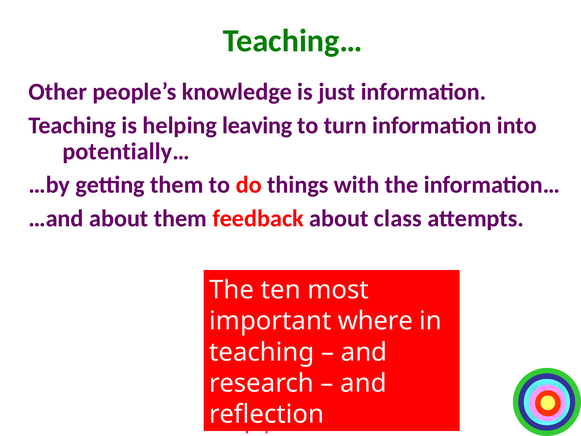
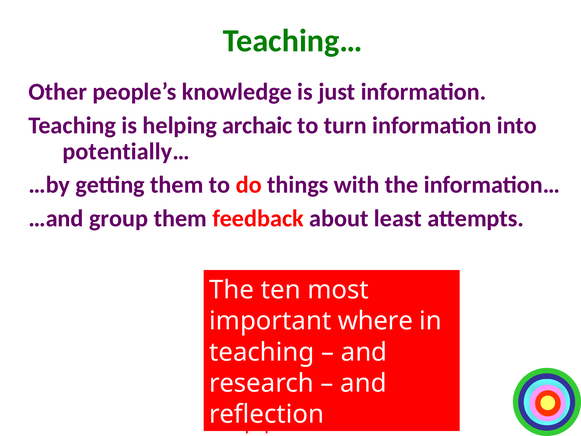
leaving: leaving -> archaic (257, 125)
…and about: about -> group (119, 218)
class: class -> least (398, 218)
